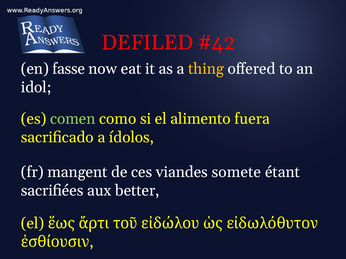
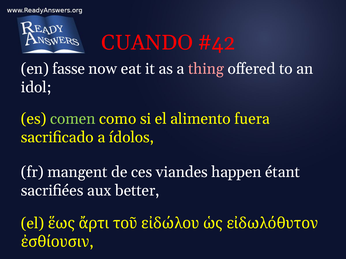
DEFILED: DEFILED -> CUANDO (147, 43)
thing colour: yellow -> pink (206, 69)
somete: somete -> happen (236, 172)
